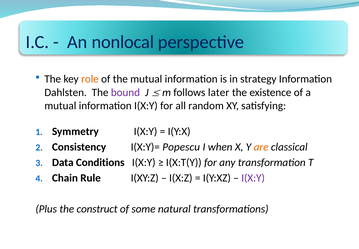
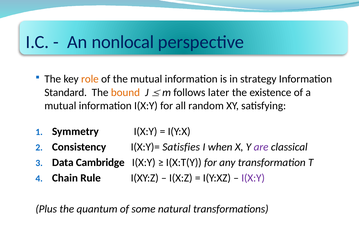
Dahlsten: Dahlsten -> Standard (66, 92)
bound colour: purple -> orange (125, 92)
Popescu: Popescu -> Satisfies (181, 147)
are colour: orange -> purple (261, 147)
Conditions: Conditions -> Cambridge (100, 162)
construct: construct -> quantum (97, 209)
